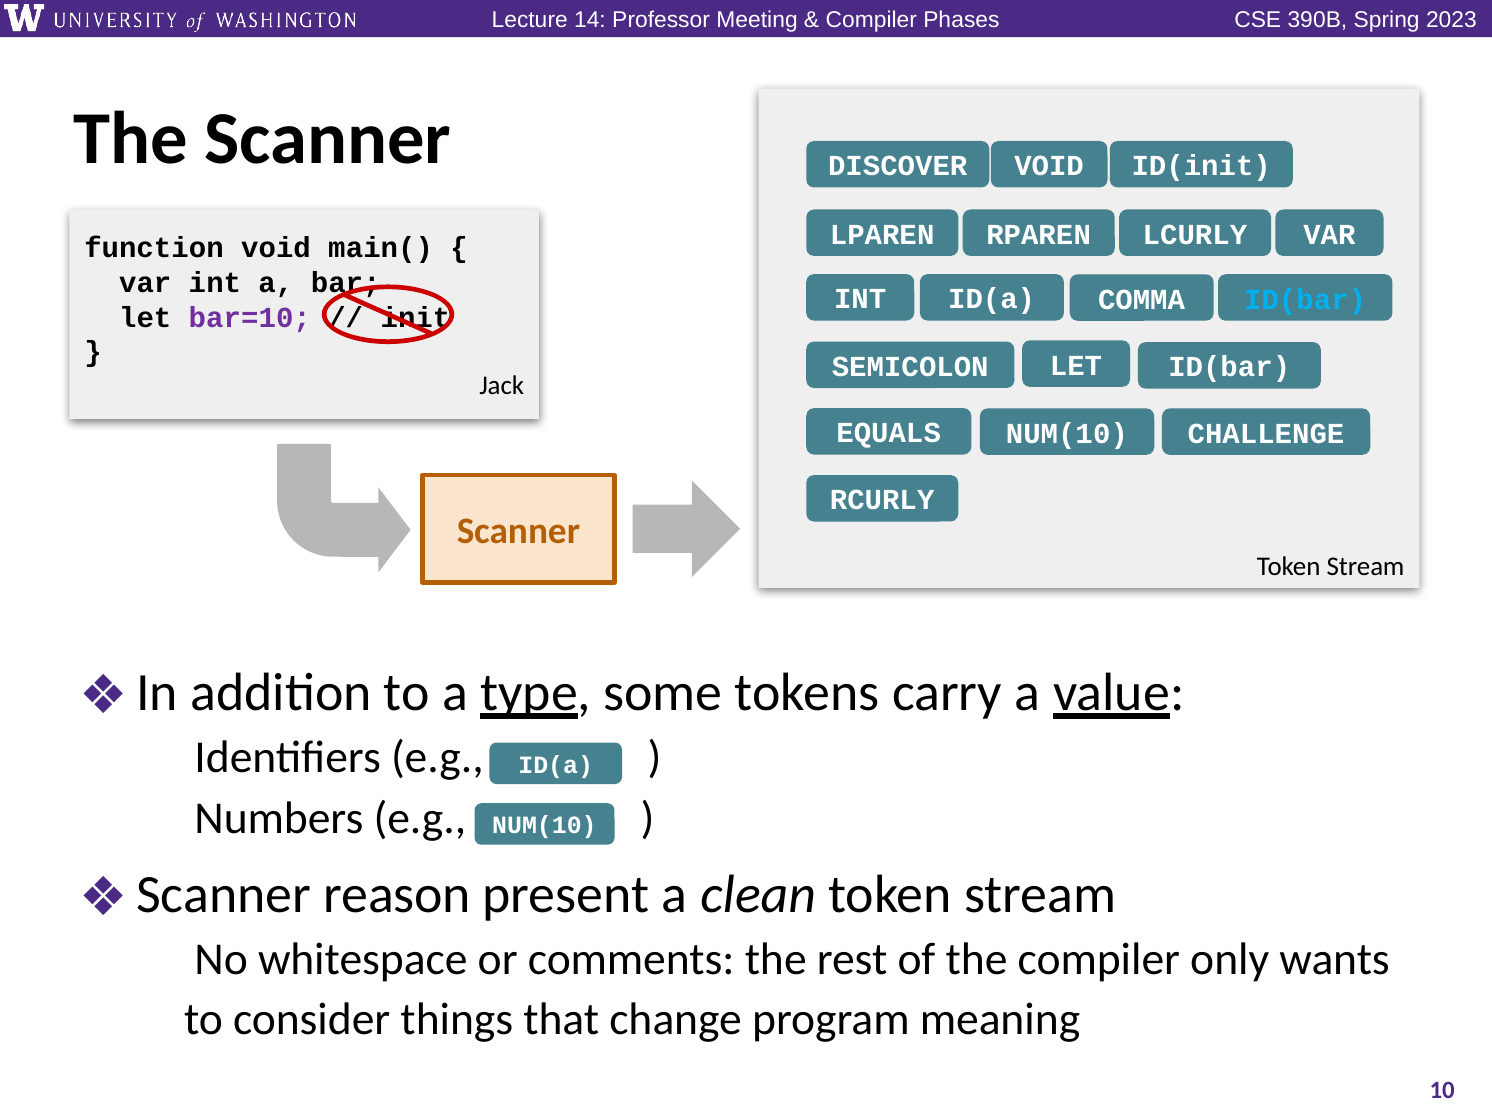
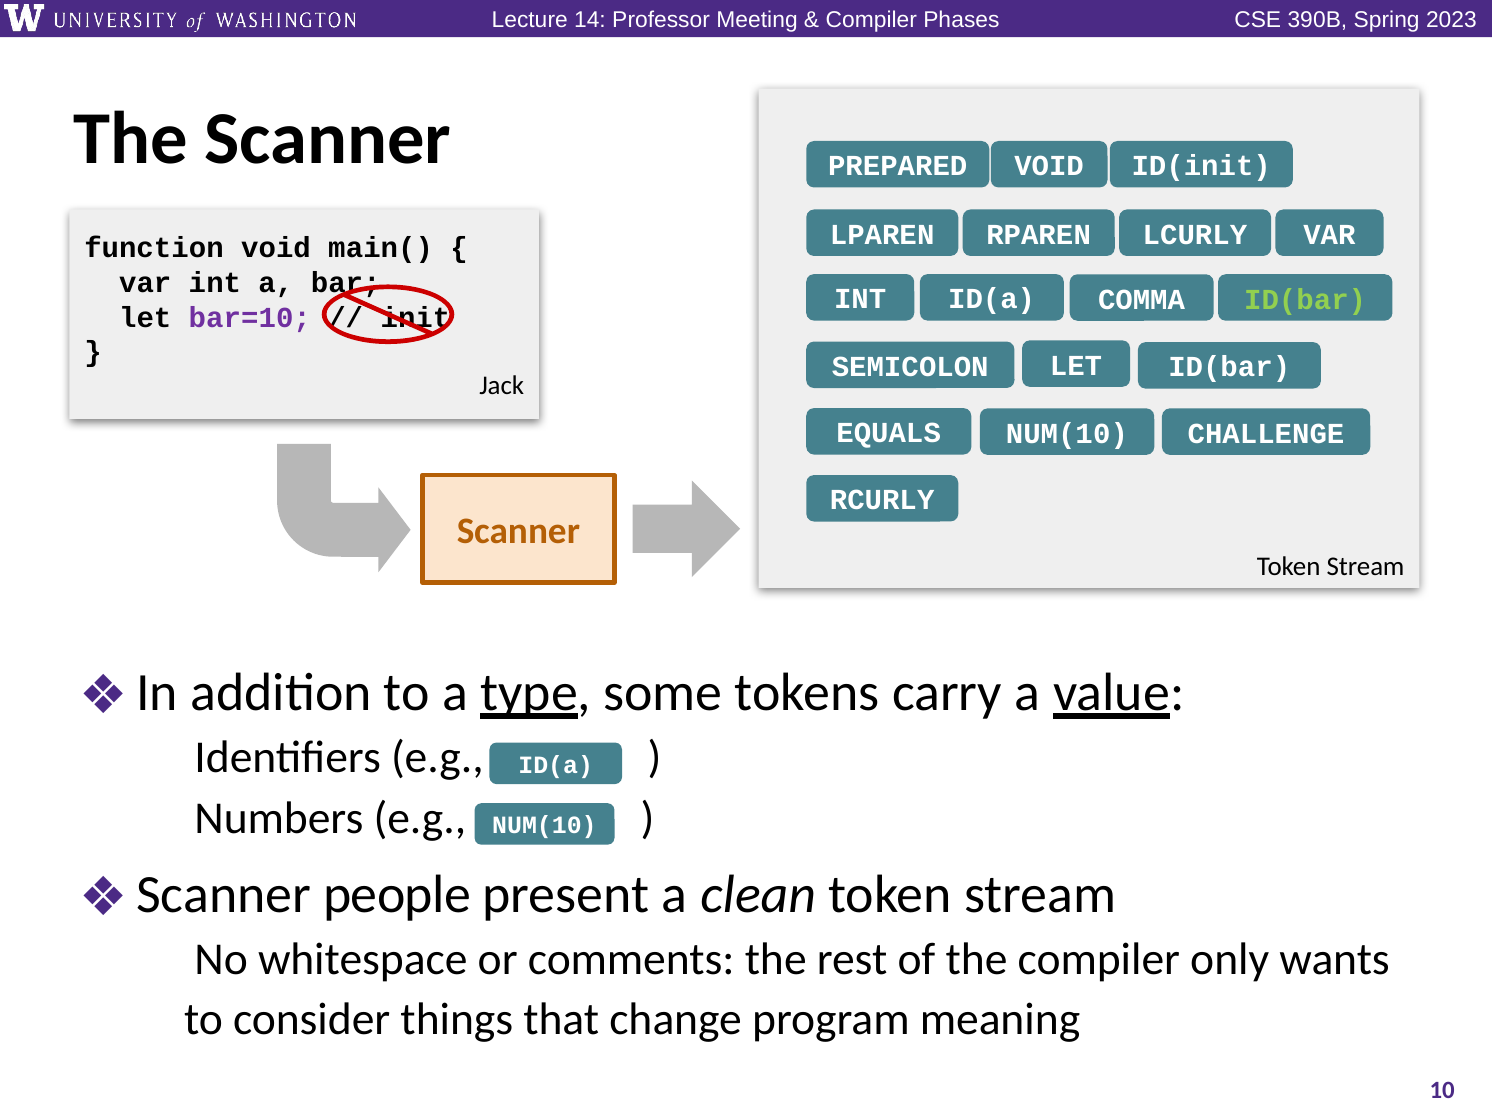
DISCOVER: DISCOVER -> PREPARED (898, 166)
ID(bar colour: light blue -> light green (1305, 299)
reason: reason -> people (397, 894)
